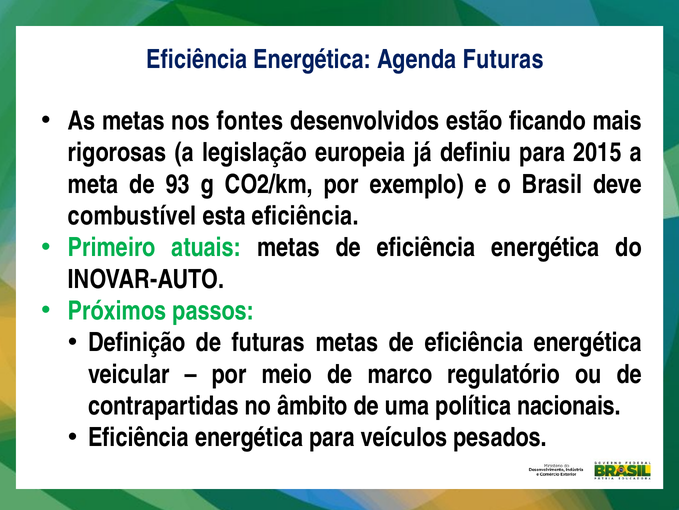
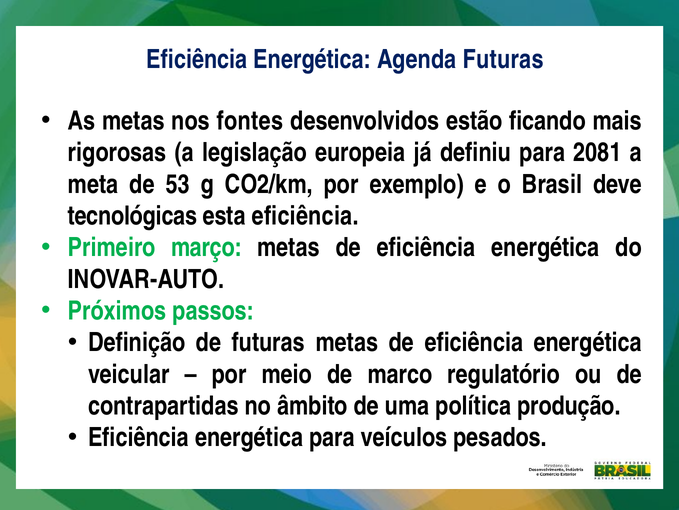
2015: 2015 -> 2081 (597, 152)
93: 93 -> 53 (178, 184)
combustível: combustível -> tecnológicas (132, 216)
atuais: atuais -> março (206, 247)
nacionais: nacionais -> produção (569, 405)
